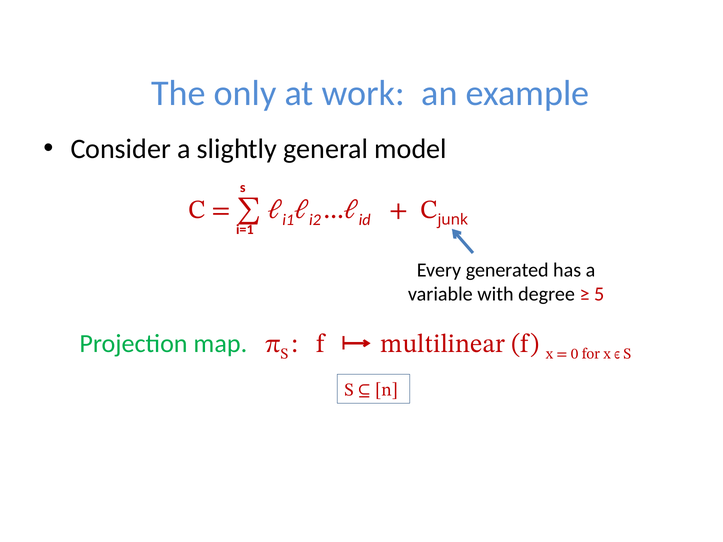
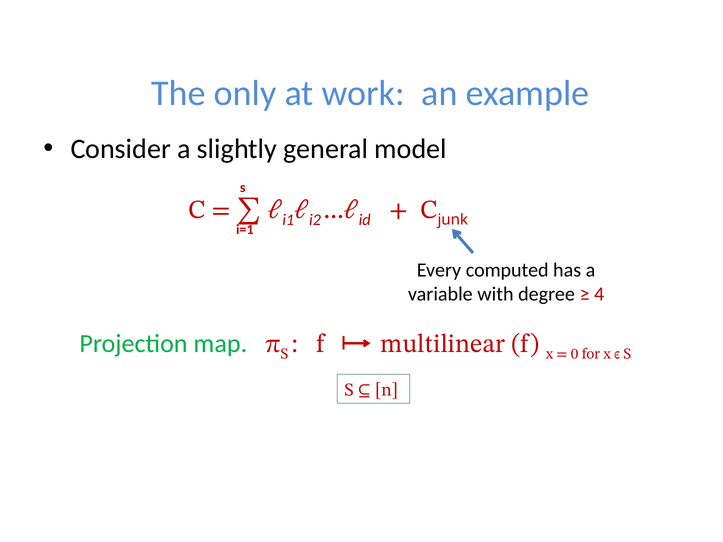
generated: generated -> computed (507, 270)
5: 5 -> 4 (599, 294)
